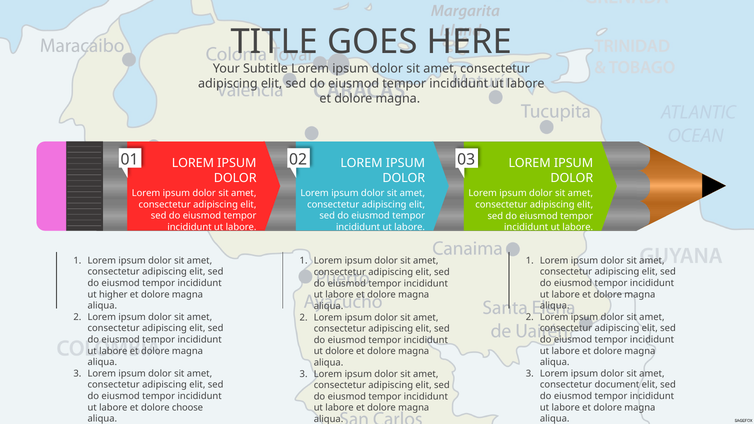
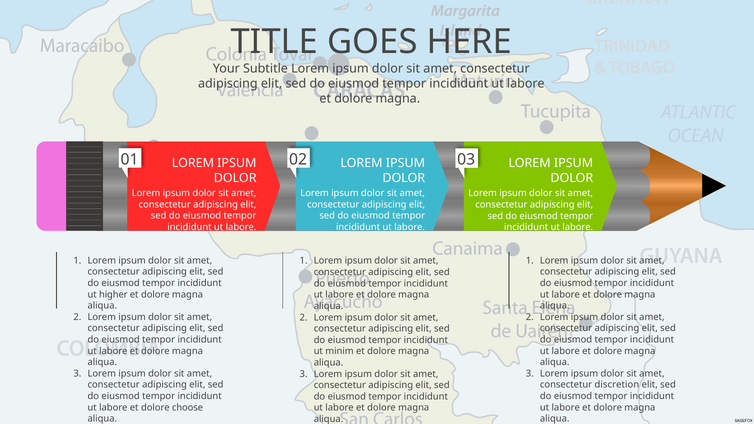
ut dolore: dolore -> minim (339, 351)
document: document -> discretion (617, 385)
